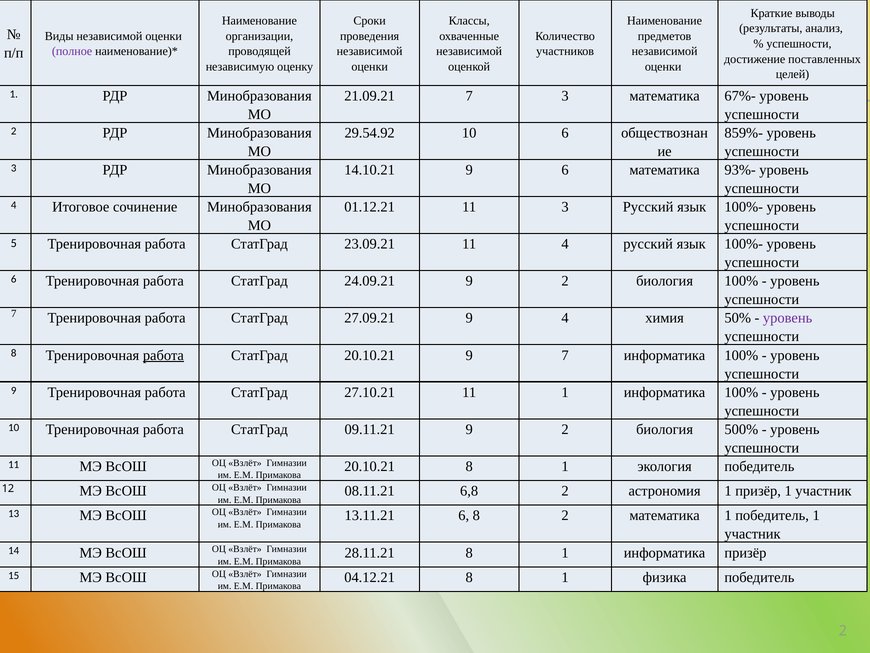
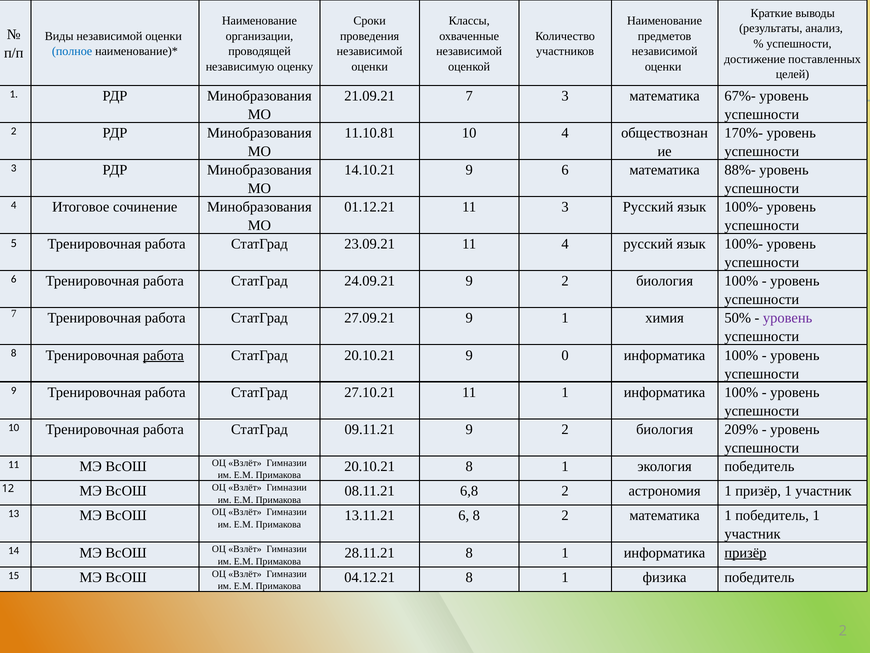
полное colour: purple -> blue (72, 51)
29.54.92: 29.54.92 -> 11.10.81 (370, 133)
10 6: 6 -> 4 (565, 133)
859%-: 859%- -> 170%- (744, 133)
93%-: 93%- -> 88%- (740, 170)
9 4: 4 -> 1 (565, 318)
9 7: 7 -> 0 (565, 355)
500%: 500% -> 209% (741, 429)
призёр underline: none -> present (745, 552)
